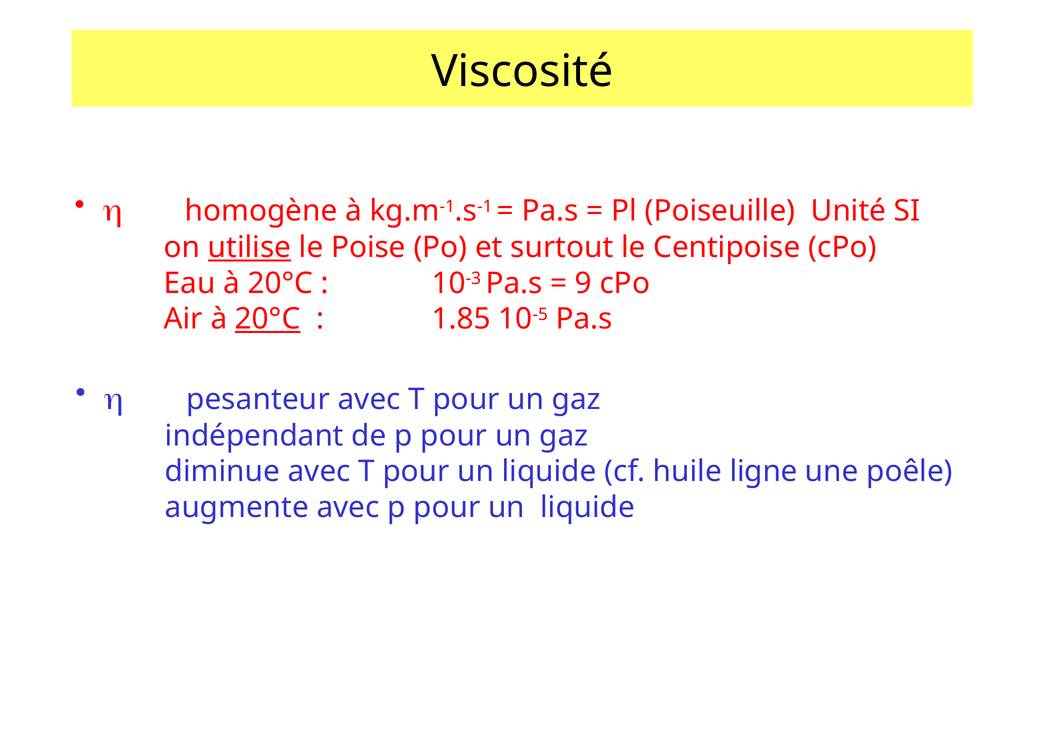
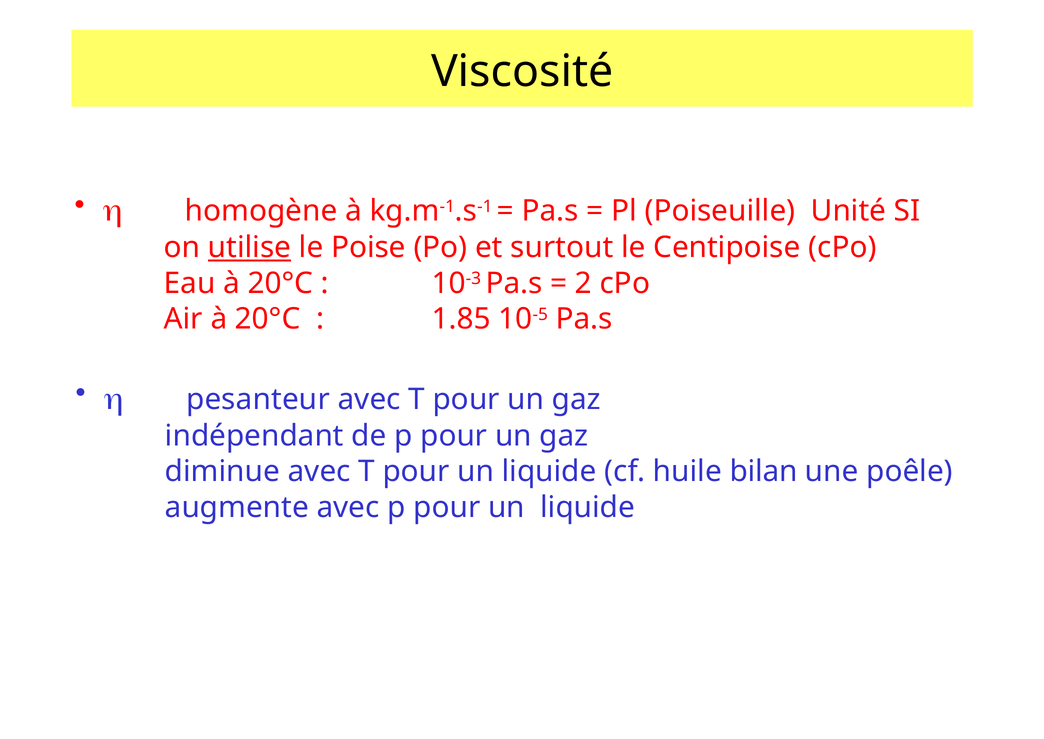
9: 9 -> 2 (584, 283)
20°C underline: present -> none (268, 319)
ligne: ligne -> bilan (764, 471)
